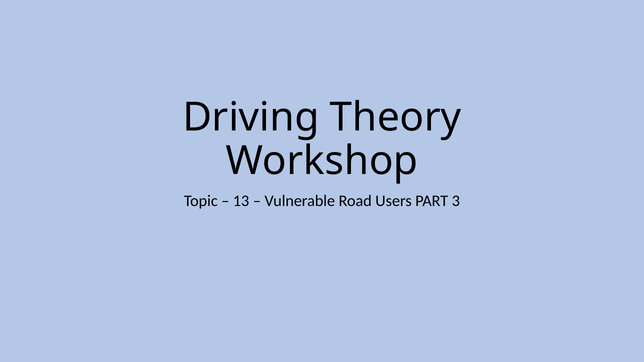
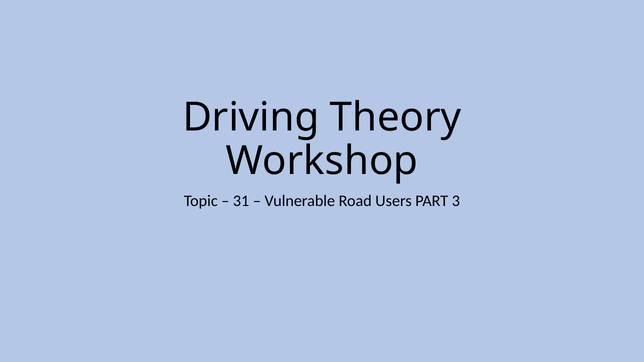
13: 13 -> 31 (241, 201)
